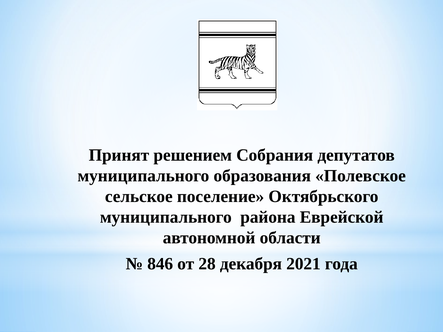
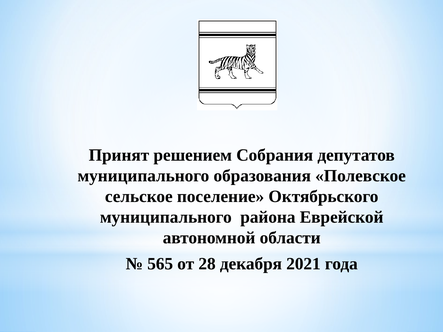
846: 846 -> 565 (160, 264)
